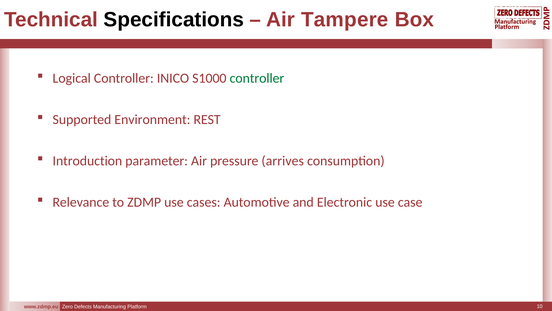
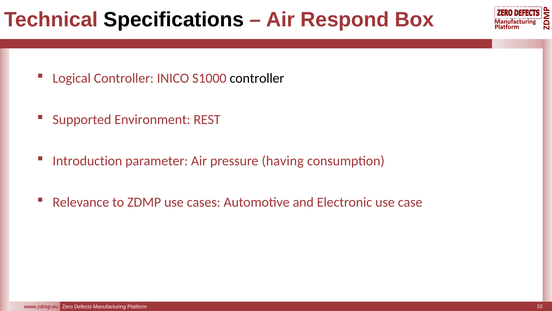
Tampere: Tampere -> Respond (345, 20)
controller colour: green -> black (257, 78)
arrives: arrives -> having (283, 161)
